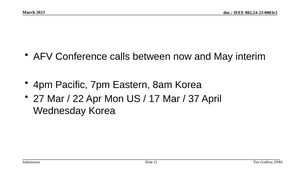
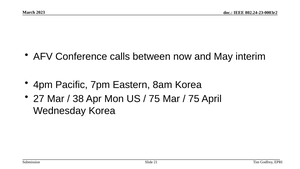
22: 22 -> 38 (78, 99)
17: 17 -> 75 (154, 99)
37: 37 -> 75 (194, 99)
